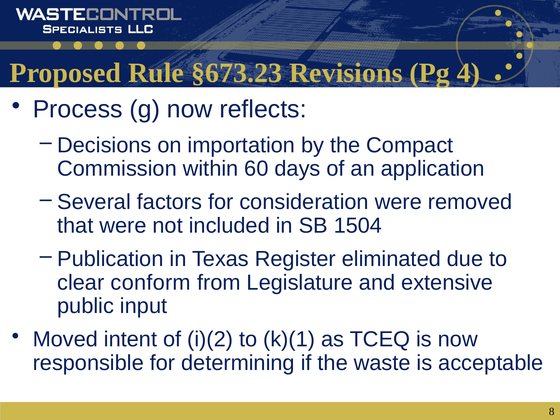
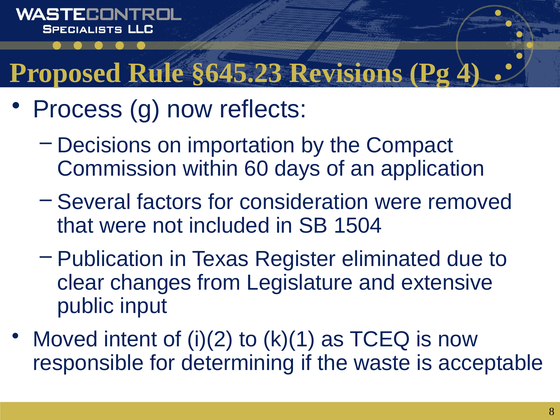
§673.23: §673.23 -> §645.23 (237, 73)
conform: conform -> changes (151, 282)
